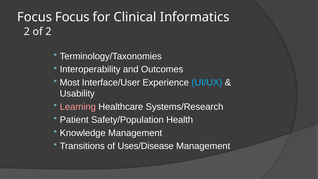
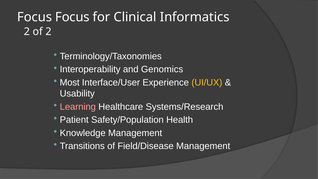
Outcomes: Outcomes -> Genomics (162, 69)
UI/UX colour: light blue -> yellow (207, 82)
Uses/Disease: Uses/Disease -> Field/Disease (146, 146)
